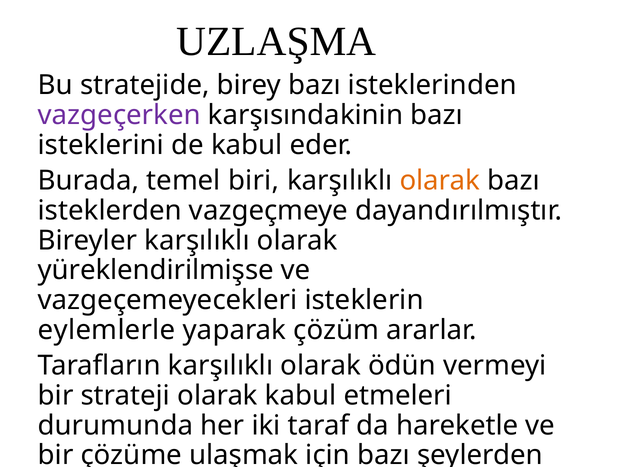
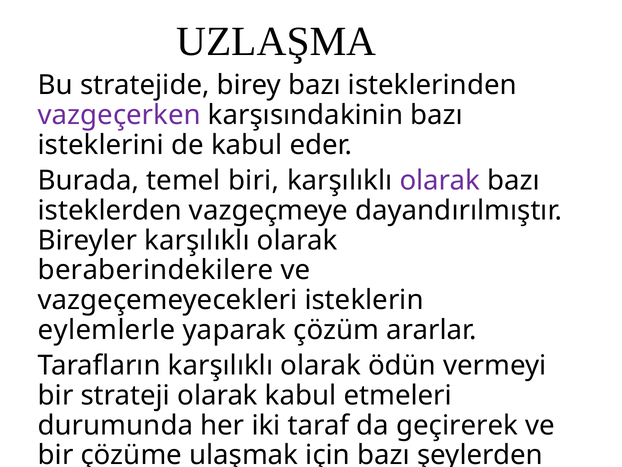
olarak colour: orange -> purple (440, 180)
yüreklendirilmişse: yüreklendirilmişse -> beraberindekilere (156, 270)
hareketle: hareketle -> geçirerek (457, 425)
